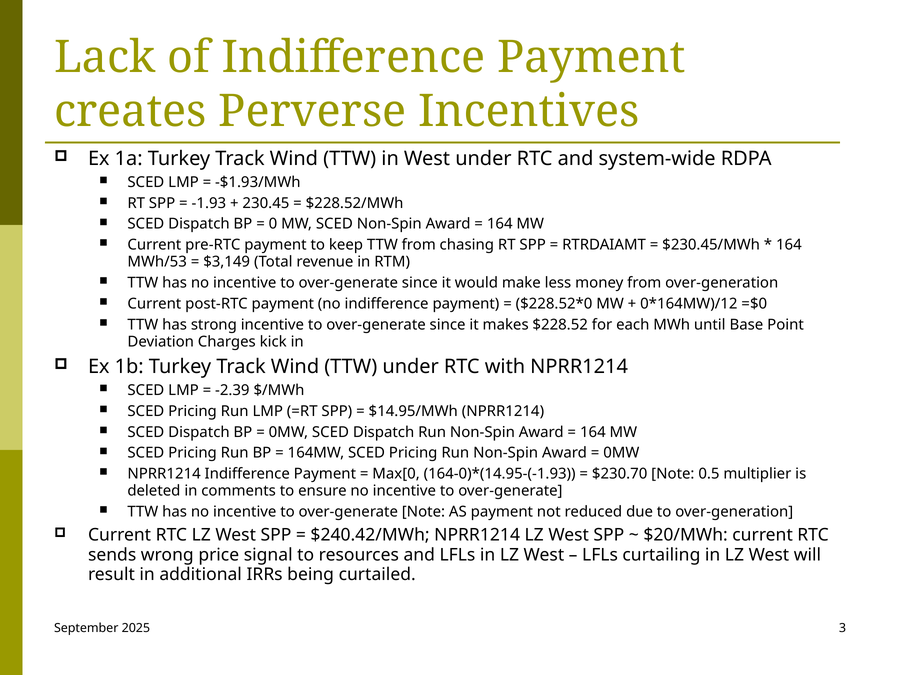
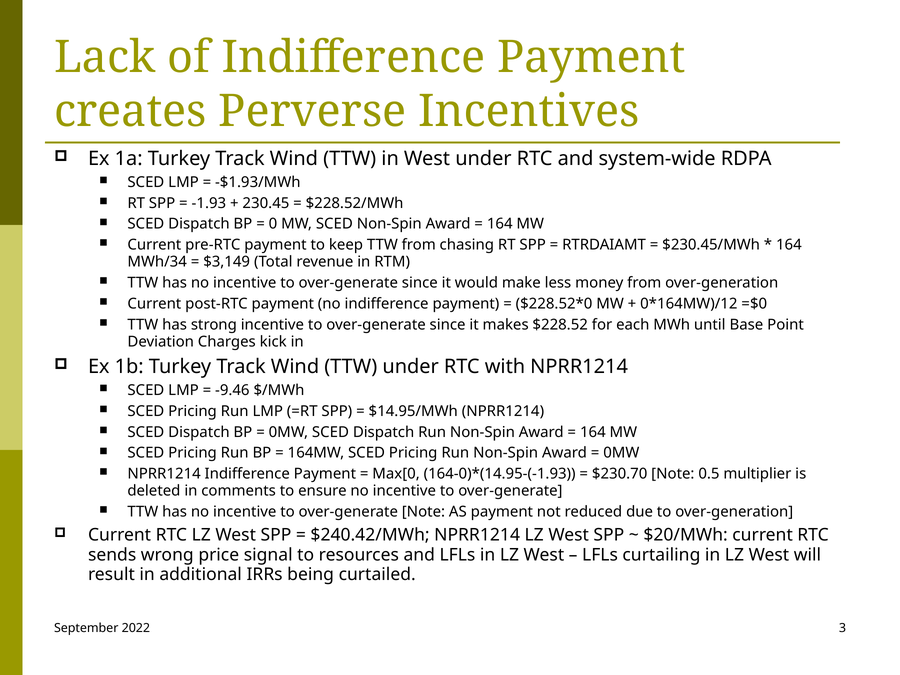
MWh/53: MWh/53 -> MWh/34 (157, 262)
-2.39: -2.39 -> -9.46 (232, 390)
2025: 2025 -> 2022 (136, 628)
